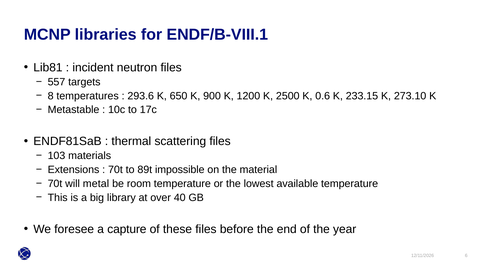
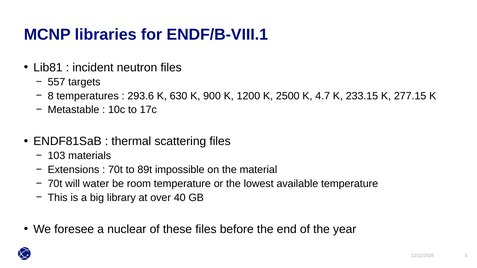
650: 650 -> 630 (179, 96)
0.6: 0.6 -> 4.7 (323, 96)
273.10: 273.10 -> 277.15 (410, 96)
metal: metal -> water (96, 184)
capture: capture -> nuclear (127, 229)
